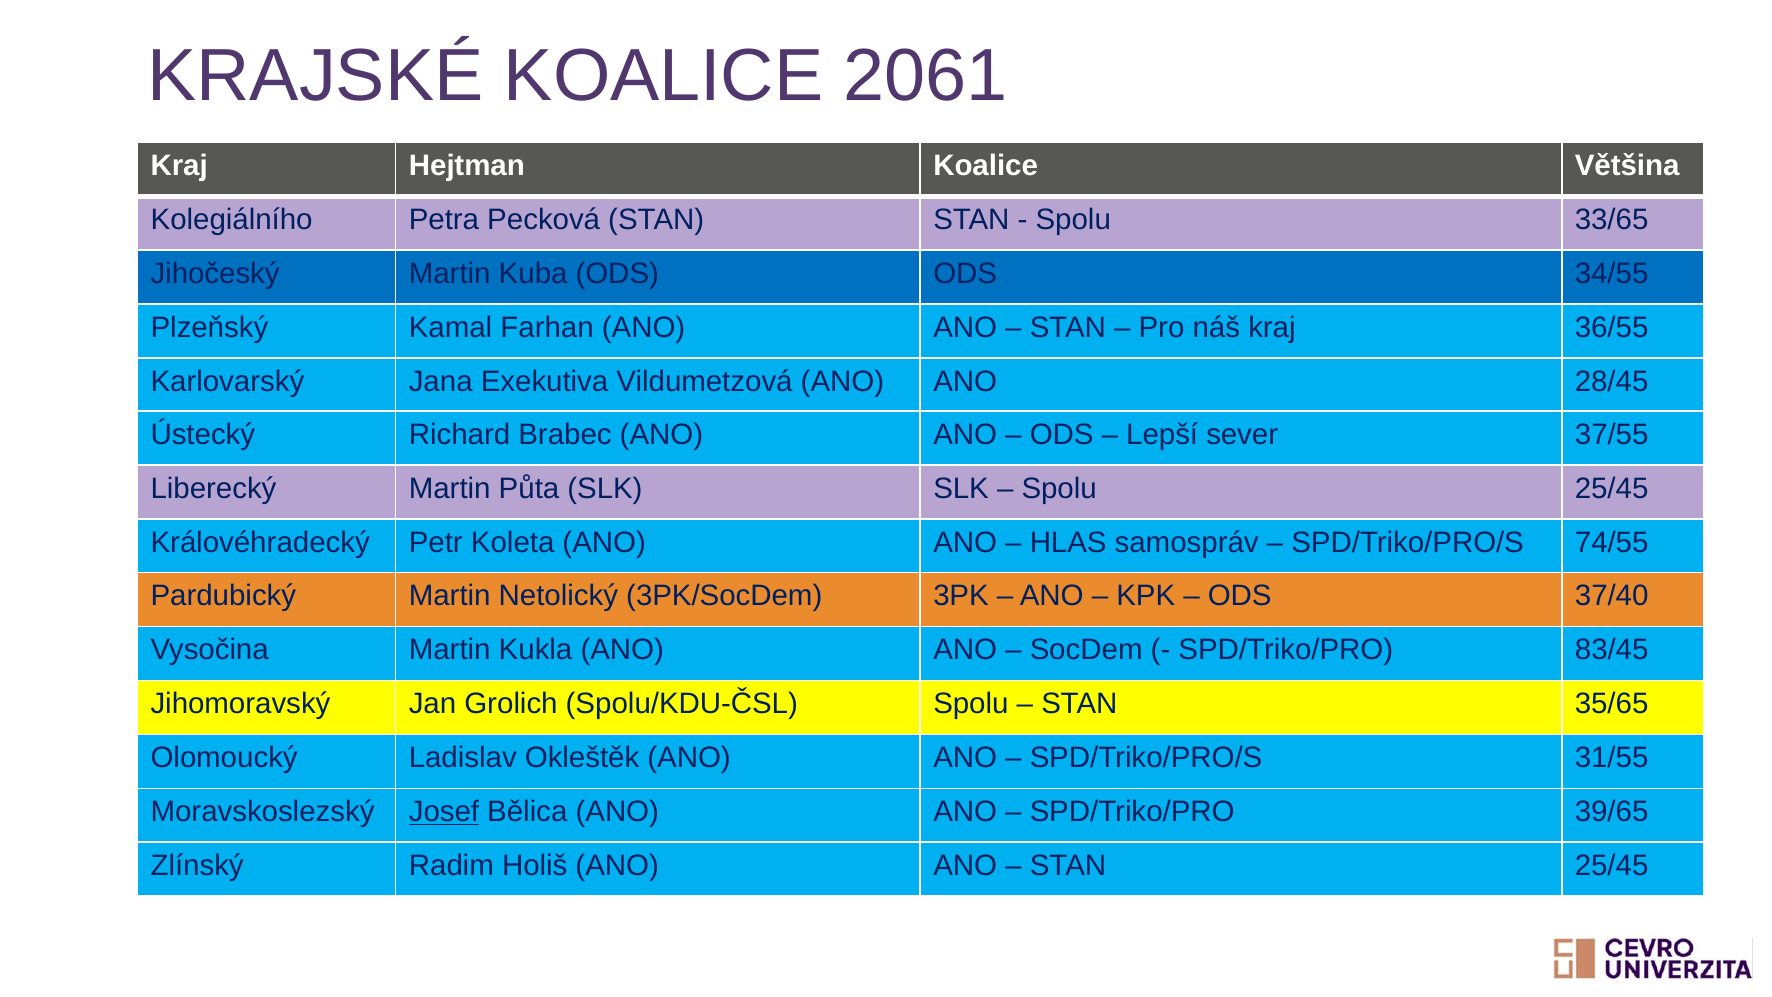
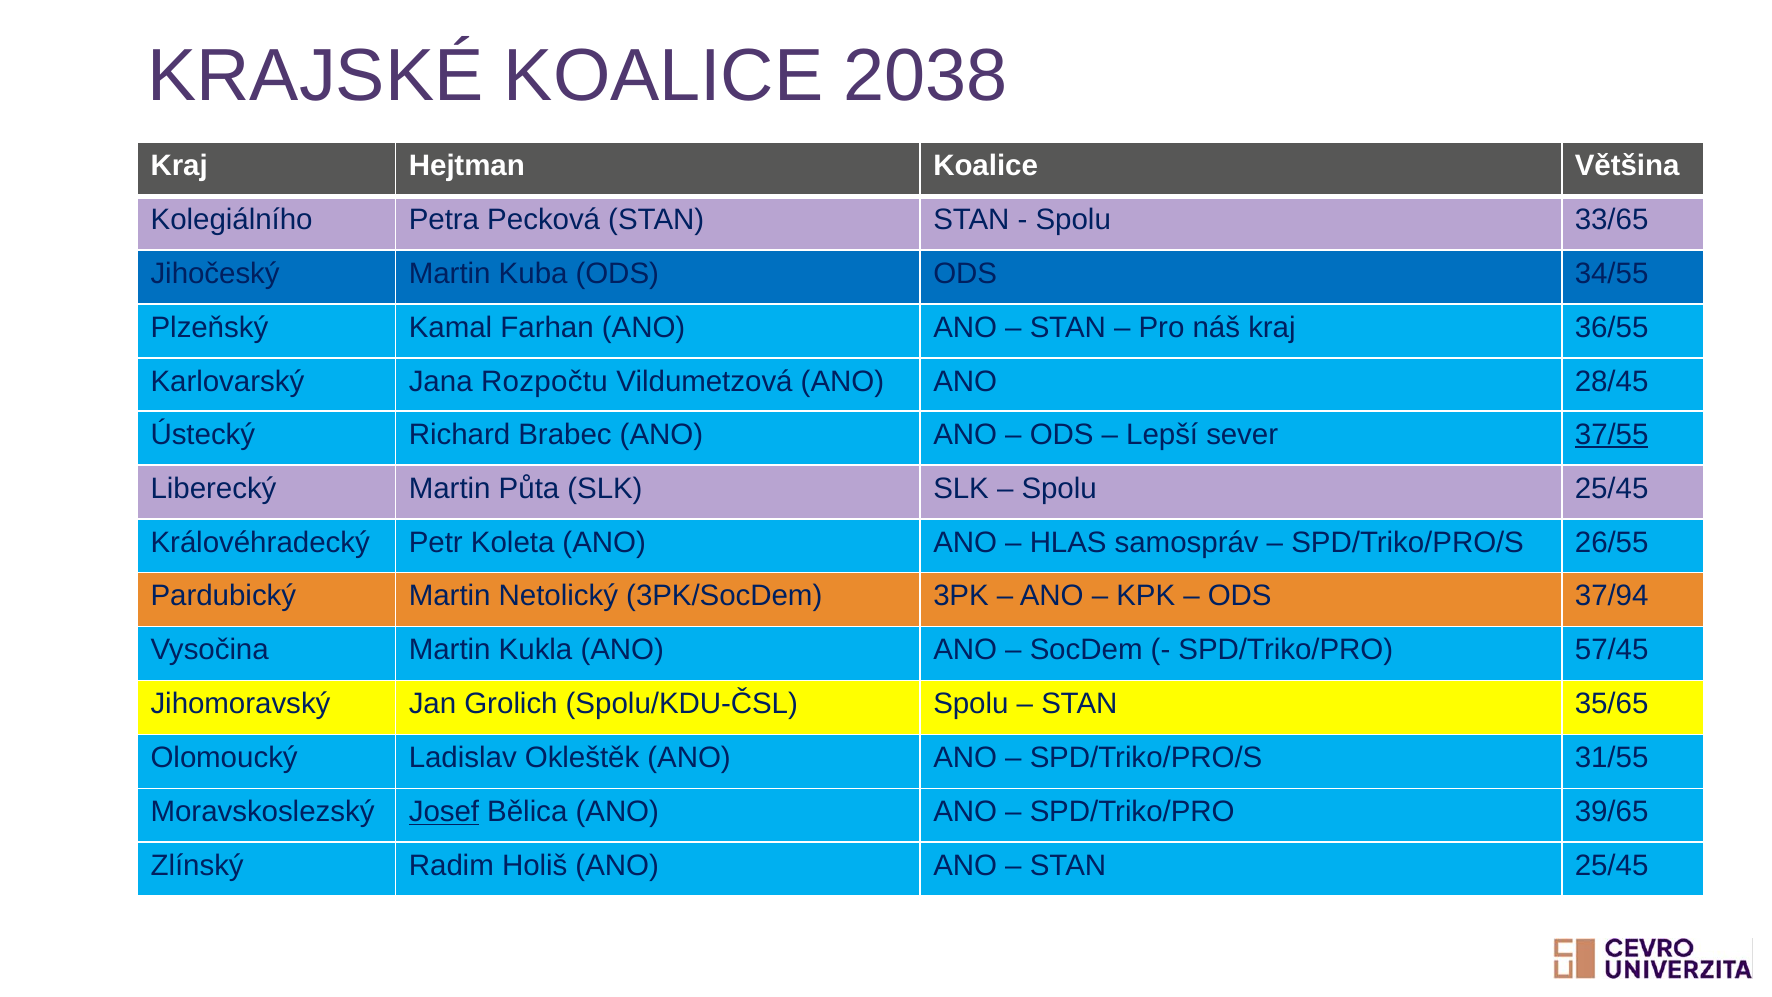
2061: 2061 -> 2038 (926, 76)
Exekutiva: Exekutiva -> Rozpočtu (544, 381)
37/55 underline: none -> present (1612, 434)
74/55: 74/55 -> 26/55 (1612, 542)
37/40: 37/40 -> 37/94 (1612, 596)
83/45: 83/45 -> 57/45 (1612, 650)
